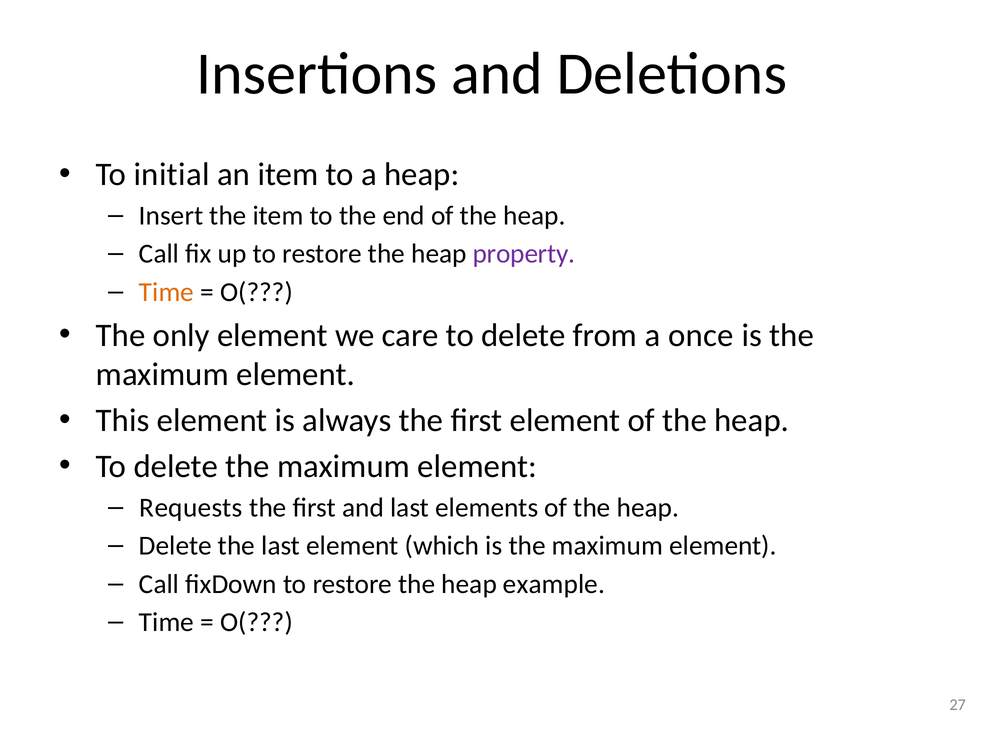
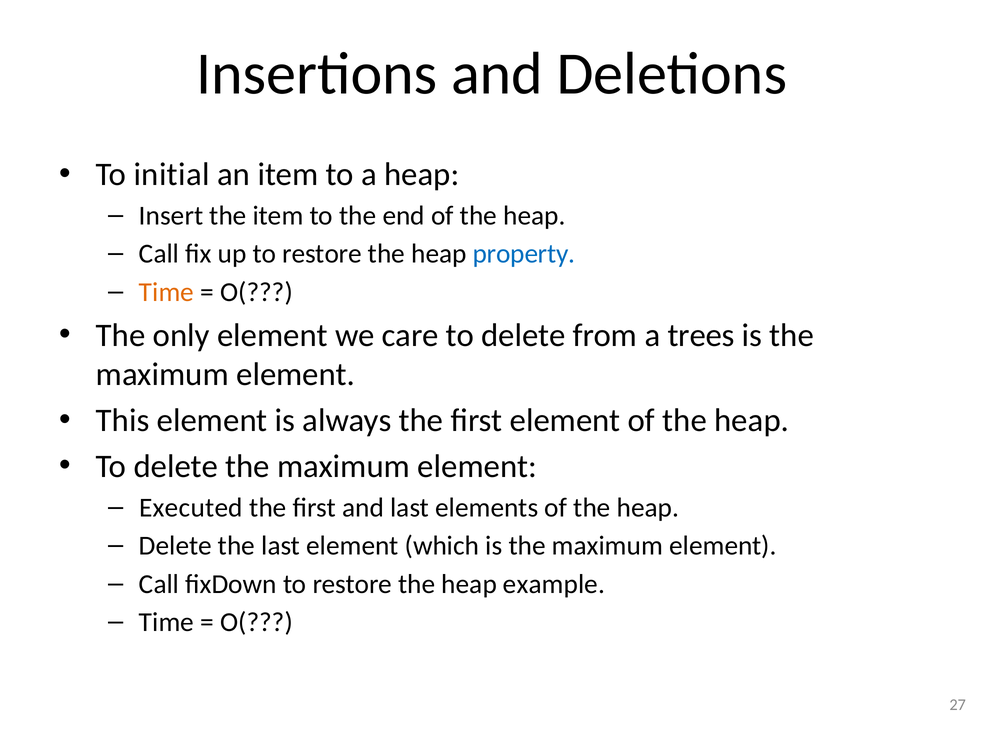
property colour: purple -> blue (524, 254)
once: once -> trees (701, 335)
Requests: Requests -> Executed (191, 508)
